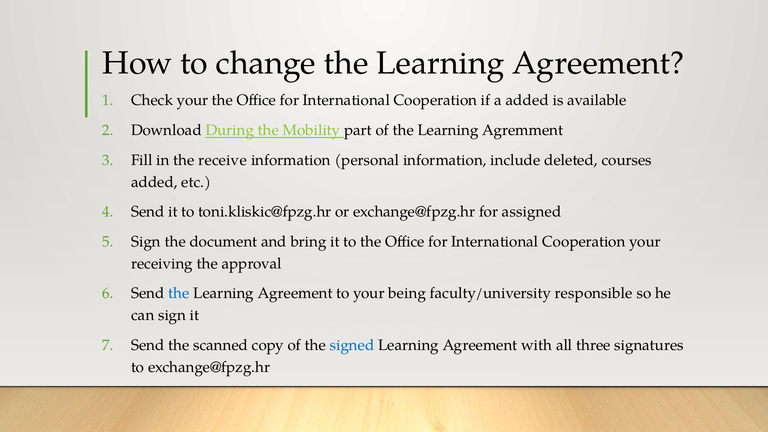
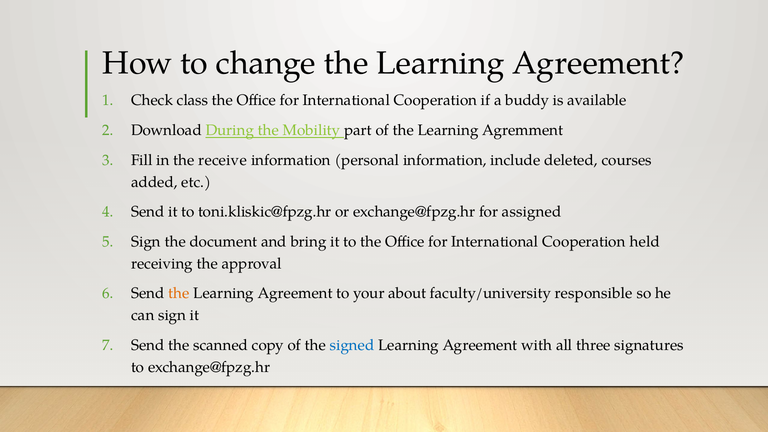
Check your: your -> class (193, 100)
a added: added -> buddy (527, 100)
Cooperation your: your -> held (645, 242)
the colour: blue -> orange (179, 293)
being: being -> about (407, 293)
